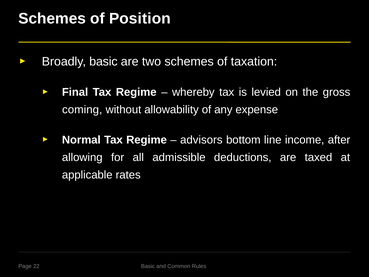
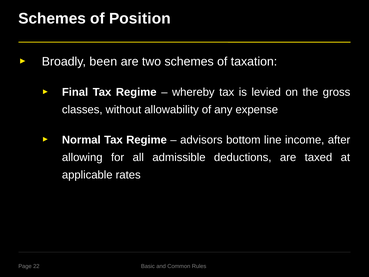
Broadly basic: basic -> been (103, 61)
coming: coming -> classes (82, 110)
